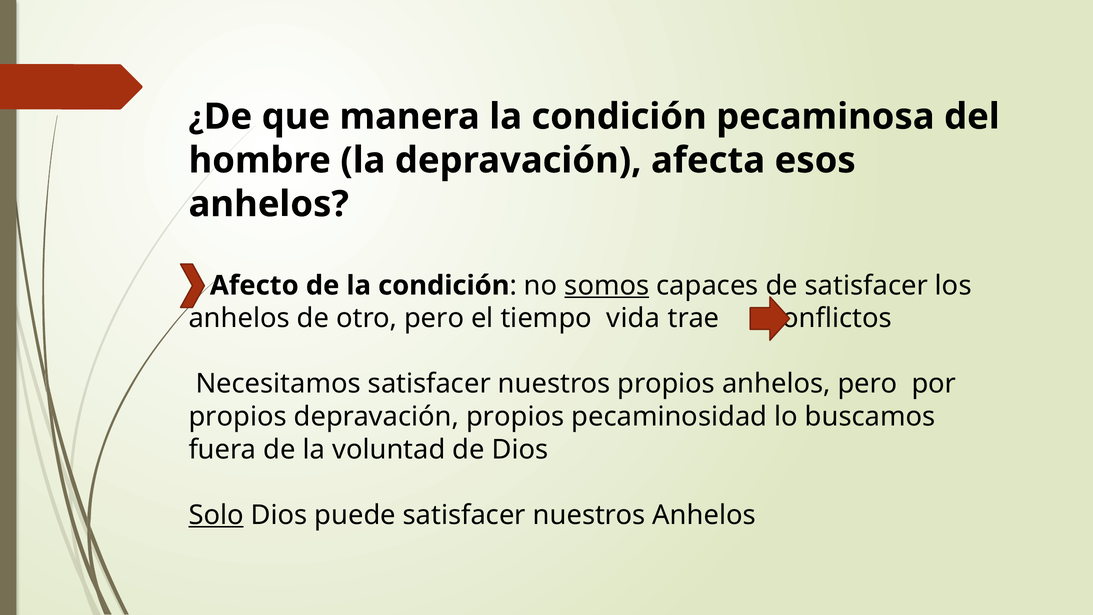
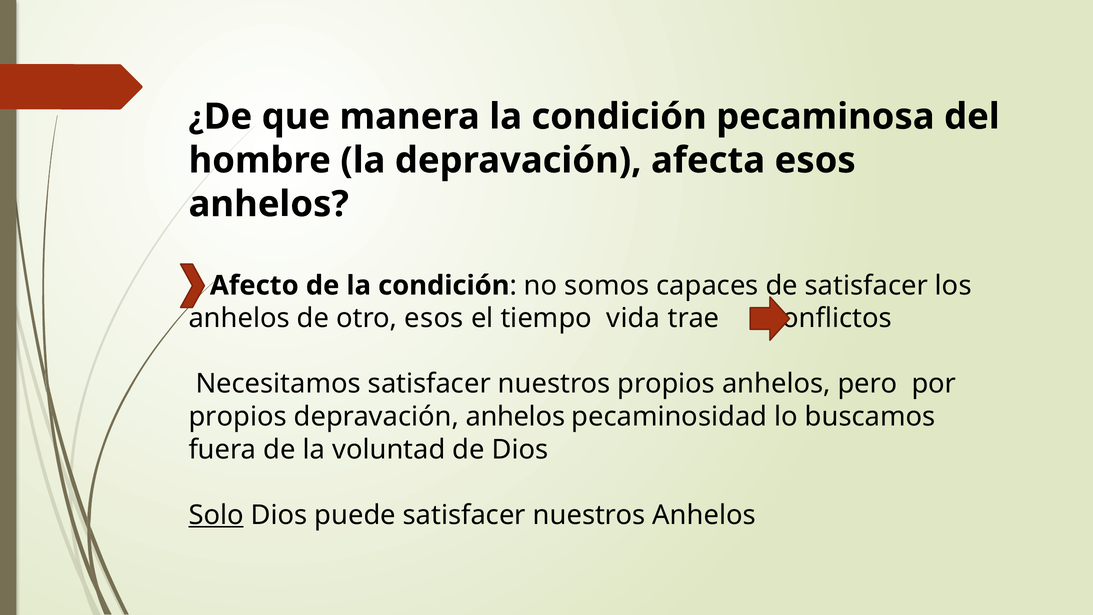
somos underline: present -> none (607, 285)
otro pero: pero -> esos (434, 318)
depravación propios: propios -> anhelos (515, 417)
